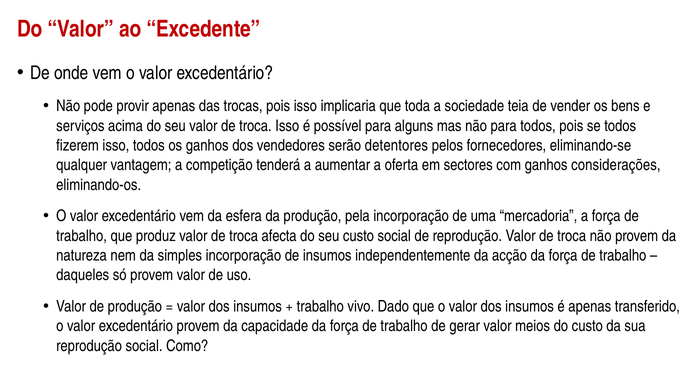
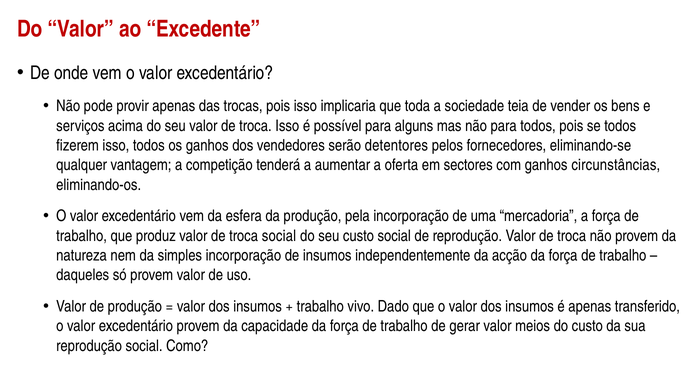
considerações: considerações -> circunstâncias (616, 165)
troca afecta: afecta -> social (279, 236)
